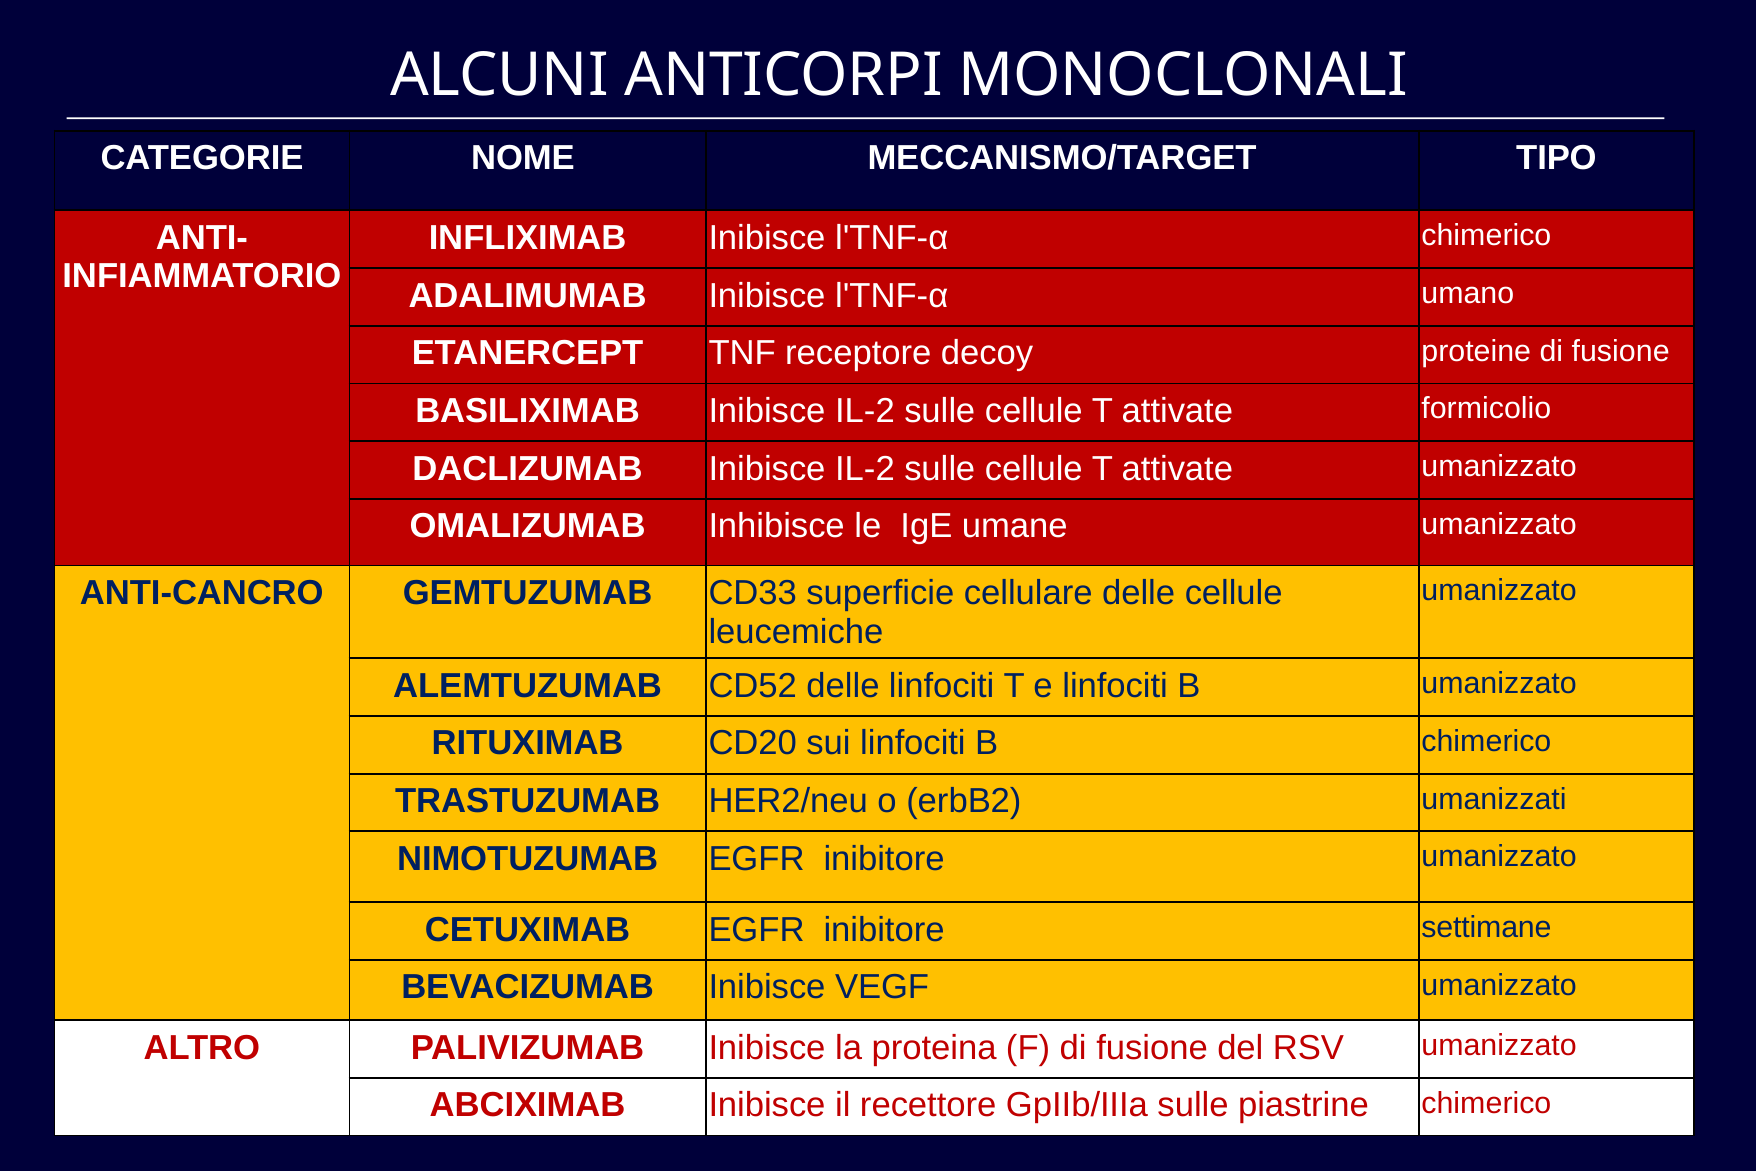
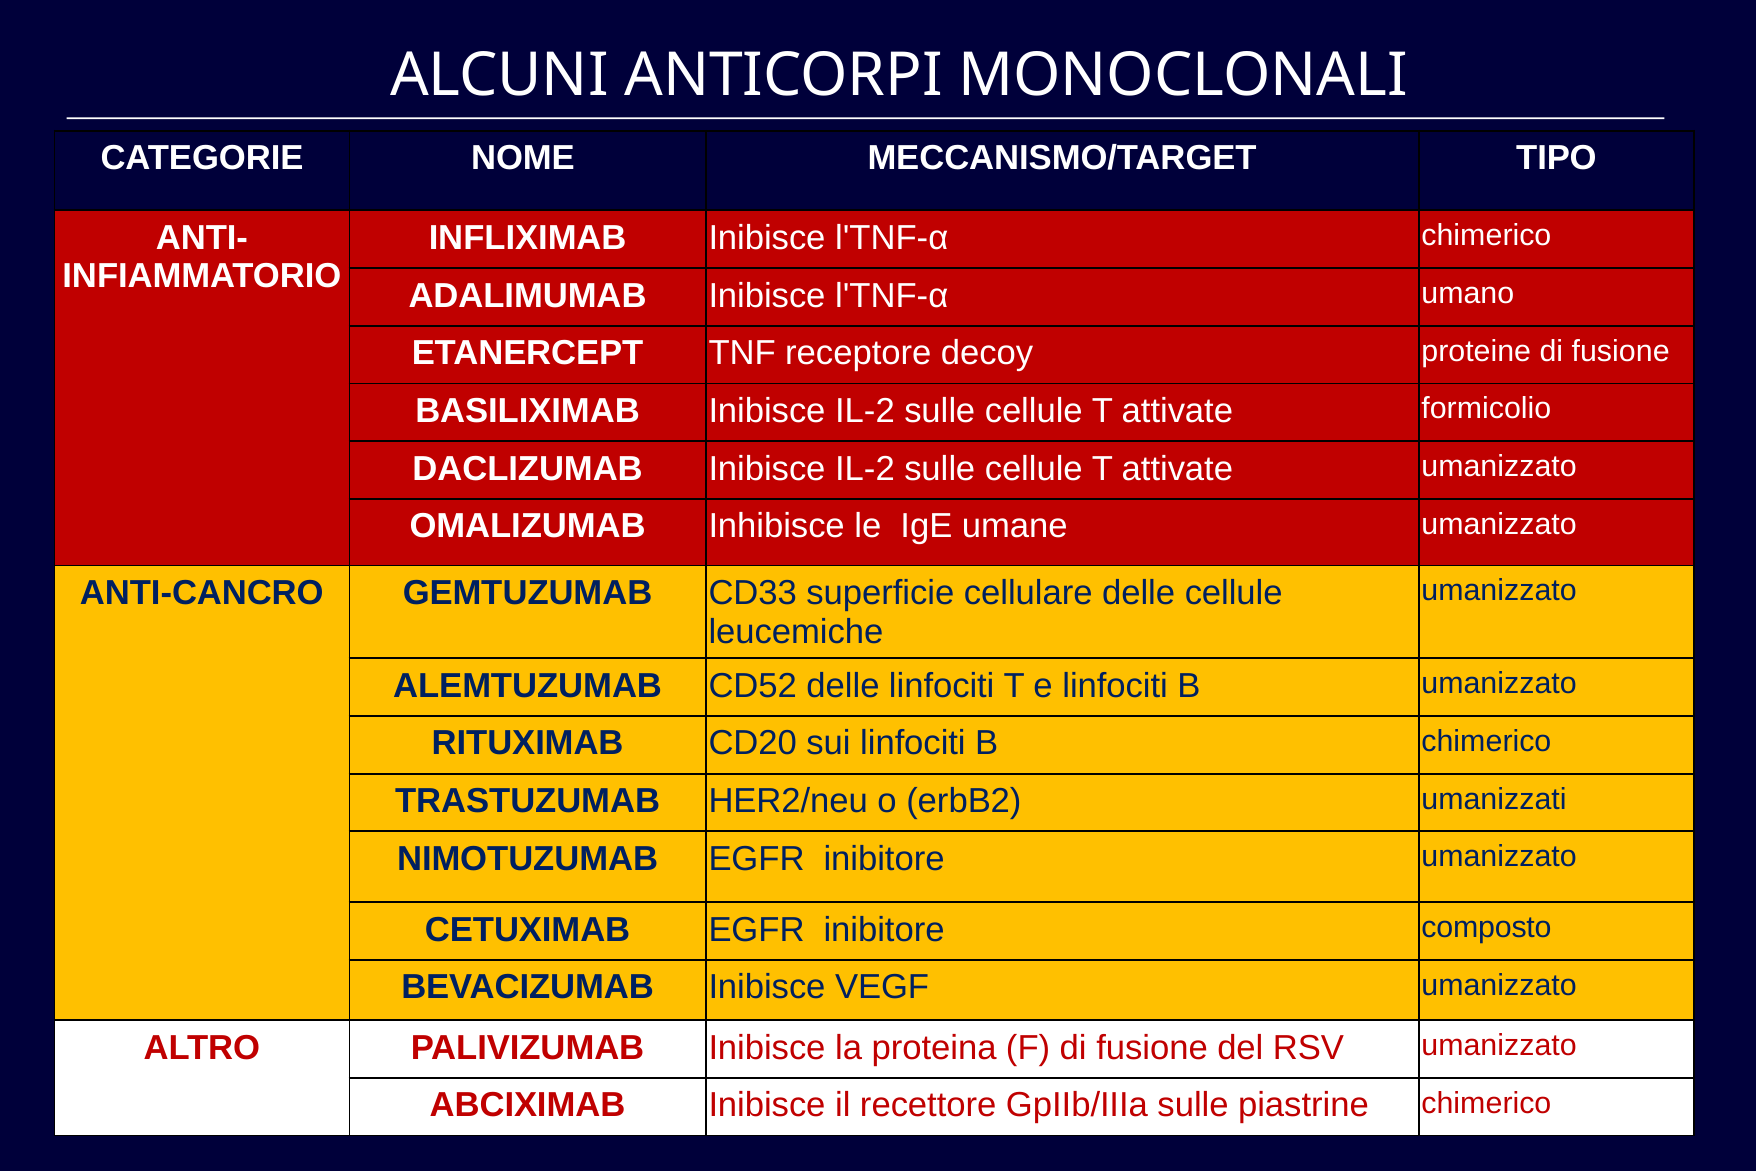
settimane: settimane -> composto (1486, 927)
